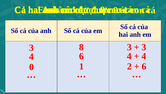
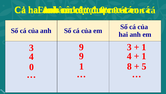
3 8: 8 -> 9 (81, 47)
3: 3 -> 1 (144, 47)
4 6: 6 -> 9 (81, 56)
4: 4 -> 1 (144, 56)
2: 2 -> 8 (129, 66)
6: 6 -> 5 (144, 66)
